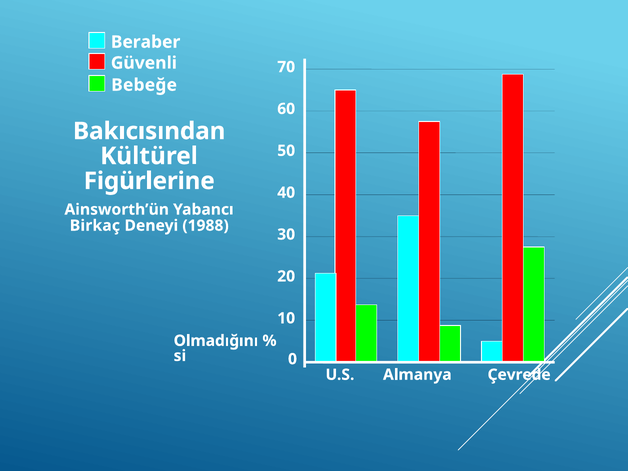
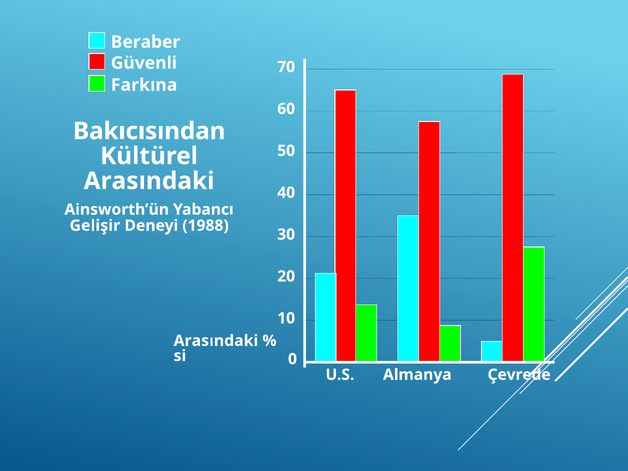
Bebeğe: Bebeğe -> Farkına (144, 85)
Figürlerine: Figürlerine -> Arasındaki (149, 181)
Birkaç: Birkaç -> Gelişir (95, 226)
Olmadığını: Olmadığını -> Arasındaki (216, 341)
